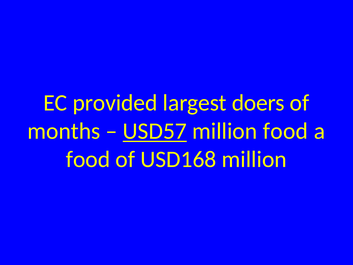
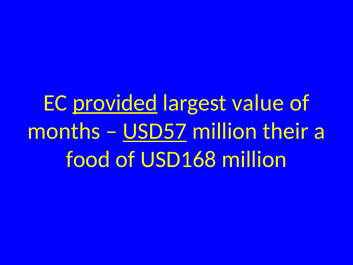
provided underline: none -> present (115, 103)
doers: doers -> value (258, 103)
million food: food -> their (286, 131)
